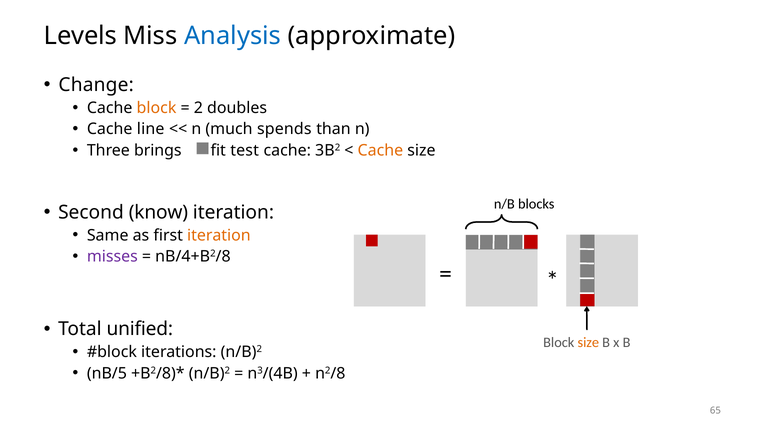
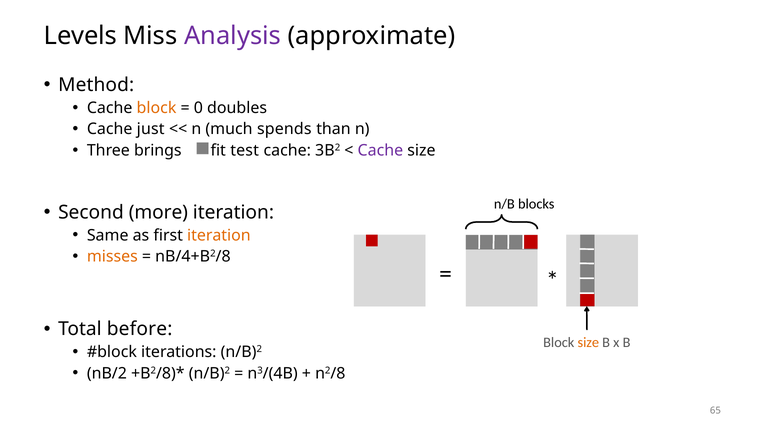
Analysis colour: blue -> purple (233, 36)
Change: Change -> Method (96, 85)
2: 2 -> 0 (198, 108)
line: line -> just (151, 129)
Cache colour: orange -> purple (380, 150)
know: know -> more (158, 212)
misses colour: purple -> orange (112, 256)
unified: unified -> before (140, 329)
nB/5: nB/5 -> nB/2 (107, 373)
